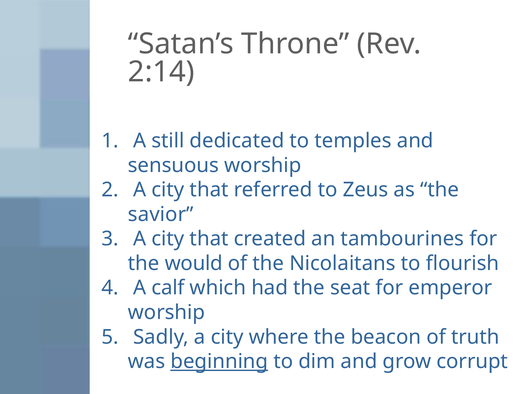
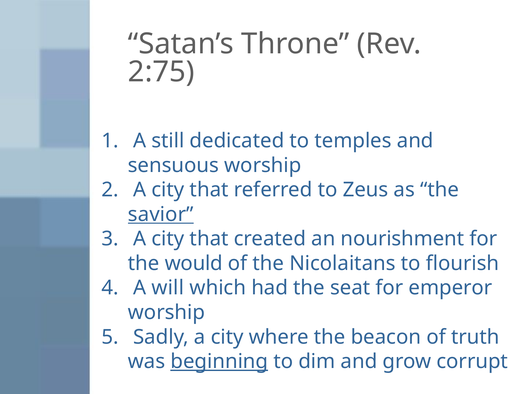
2:14: 2:14 -> 2:75 (161, 72)
savior underline: none -> present (161, 215)
tambourines: tambourines -> nourishment (402, 239)
calf: calf -> will (168, 288)
